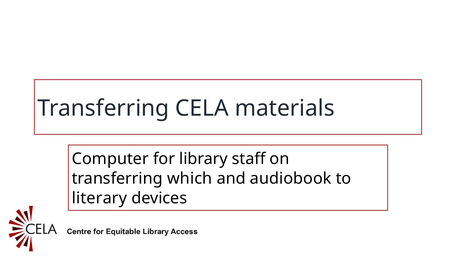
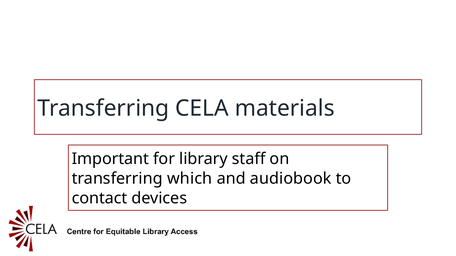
Computer: Computer -> Important (110, 159)
literary: literary -> contact (100, 199)
